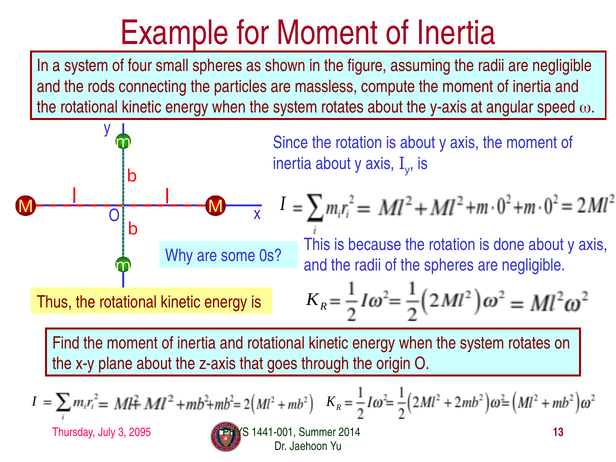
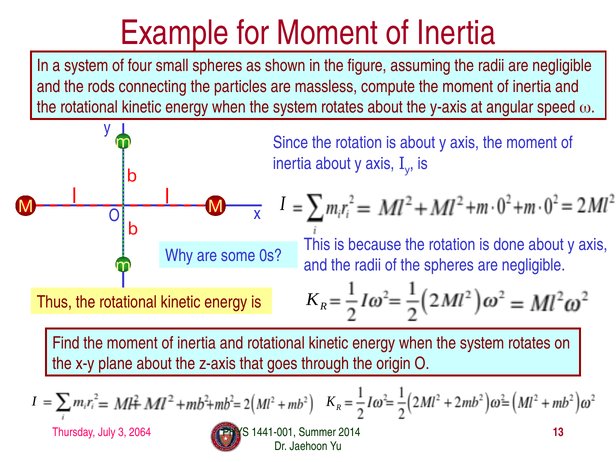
2095: 2095 -> 2064 (140, 432)
